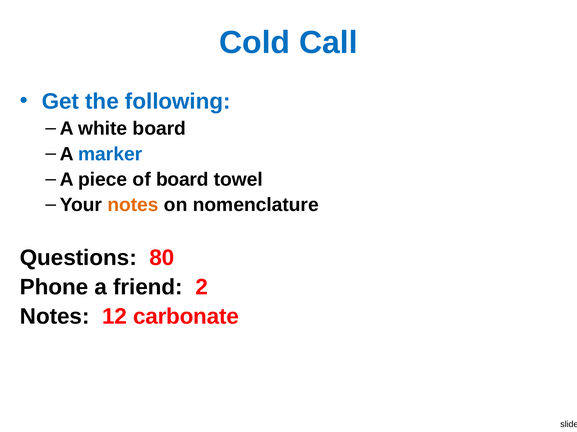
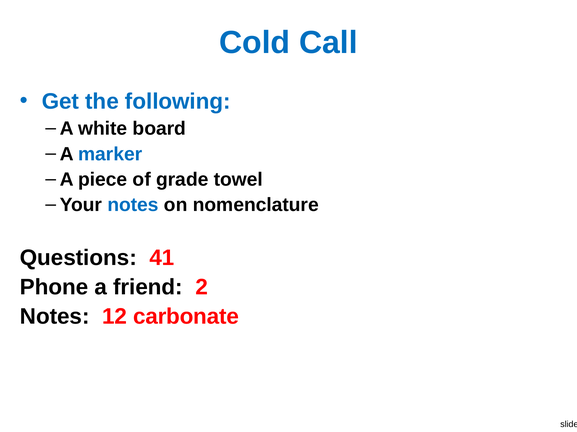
of board: board -> grade (182, 180)
notes colour: orange -> blue (133, 205)
80: 80 -> 41 (162, 258)
